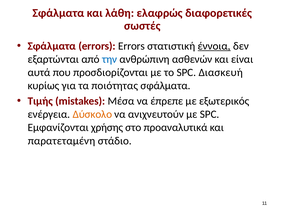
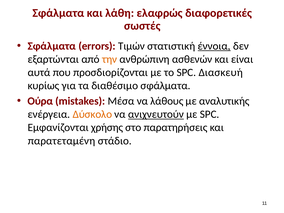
errors Errors: Errors -> Τιμών (132, 46)
την colour: blue -> orange (110, 59)
ποιότητας: ποιότητας -> διαθέσιμο (115, 86)
Τιμής: Τιμής -> Ούρα (40, 101)
έπρεπε: έπρεπε -> λάθους (167, 101)
εξωτερικός: εξωτερικός -> αναλυτικής (224, 101)
ανιχνευτούν underline: none -> present (156, 114)
προαναλυτικά: προαναλυτικά -> παρατηρήσεις (176, 128)
